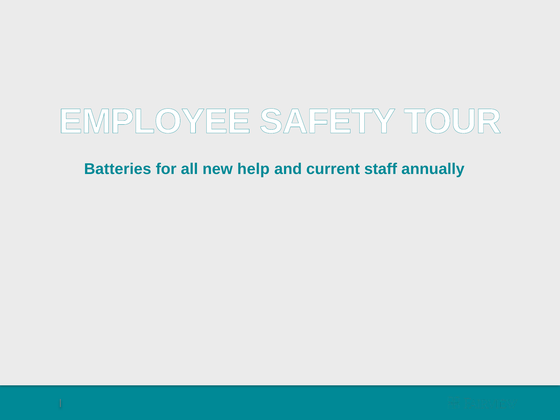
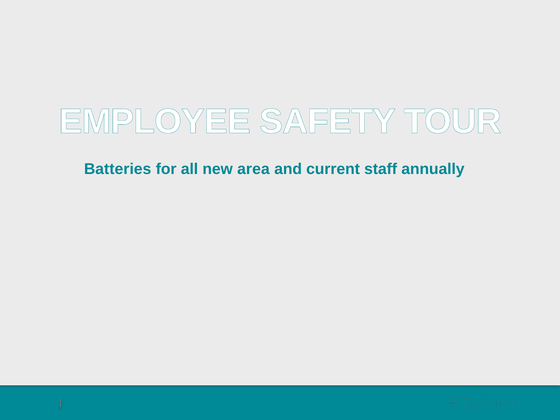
help: help -> area (253, 169)
